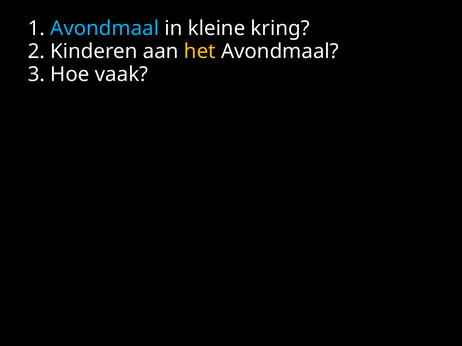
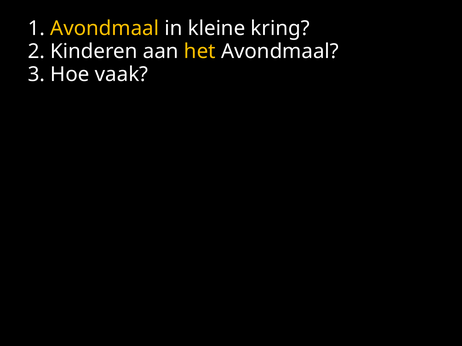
Avondmaal colour: light blue -> yellow (105, 28)
